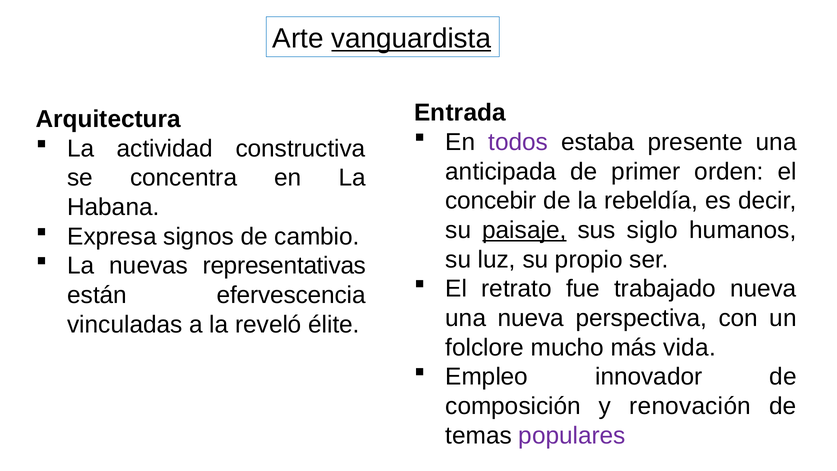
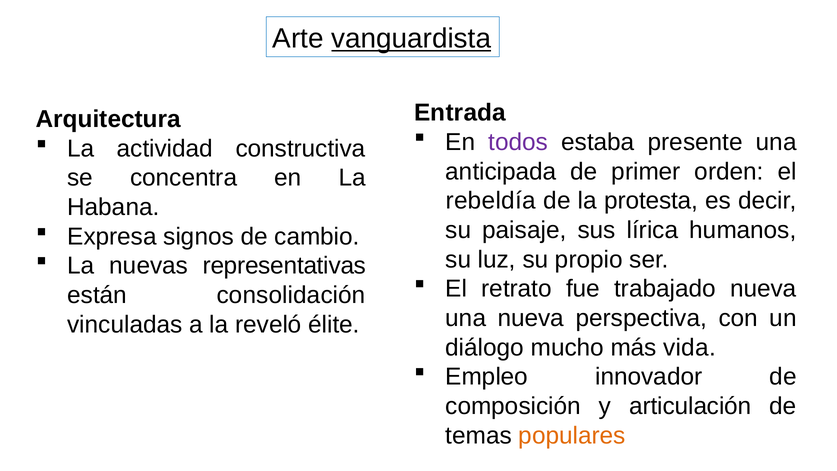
concebir: concebir -> rebeldía (491, 201)
rebeldía: rebeldía -> protesta (651, 201)
paisaje underline: present -> none (524, 230)
siglo: siglo -> lírica (652, 230)
efervescencia: efervescencia -> consolidación (291, 295)
folclore: folclore -> diálogo (485, 347)
renovación: renovación -> articulación (690, 406)
populares colour: purple -> orange (572, 435)
